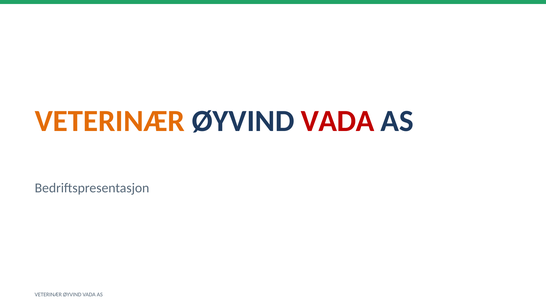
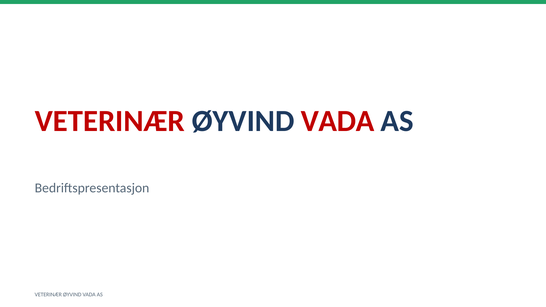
VETERINÆR colour: orange -> red (110, 121)
